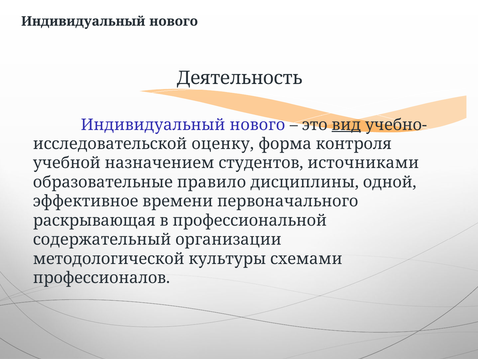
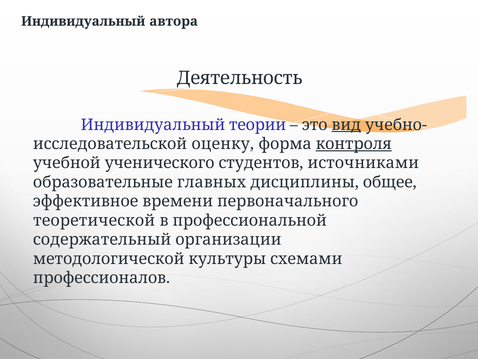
нового: нового -> автора (174, 21)
нового: нового -> теории (258, 125)
контроля underline: none -> present (354, 144)
назначением: назначением -> ученического (160, 163)
правило: правило -> главных (212, 182)
одной: одной -> общее (390, 182)
раскрывающая: раскрывающая -> теоретической (94, 220)
